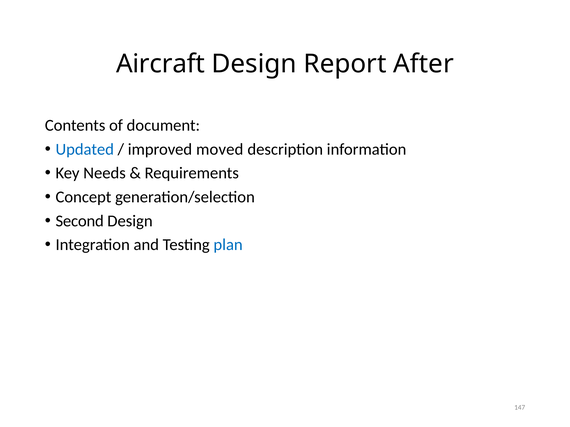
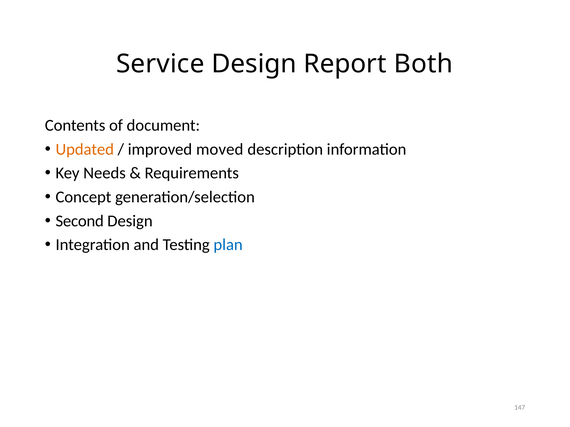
Aircraft: Aircraft -> Service (160, 64)
After: After -> Both (423, 64)
Updated colour: blue -> orange (85, 149)
